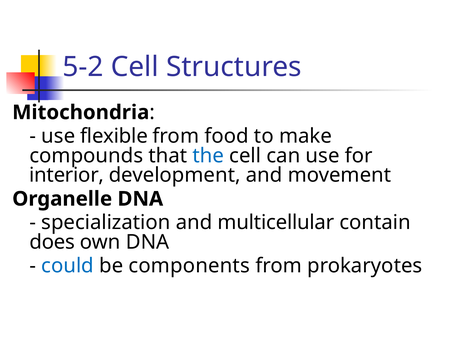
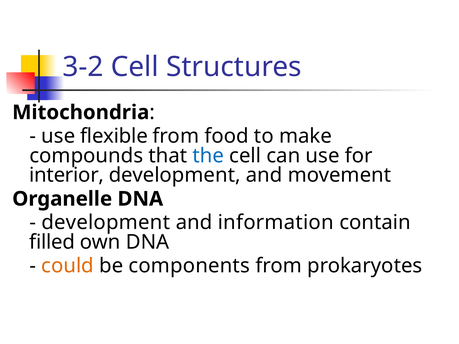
5-2: 5-2 -> 3-2 (83, 67)
specialization: specialization -> development (106, 223)
multicellular: multicellular -> information (276, 223)
does: does -> filled (52, 242)
could colour: blue -> orange (68, 266)
